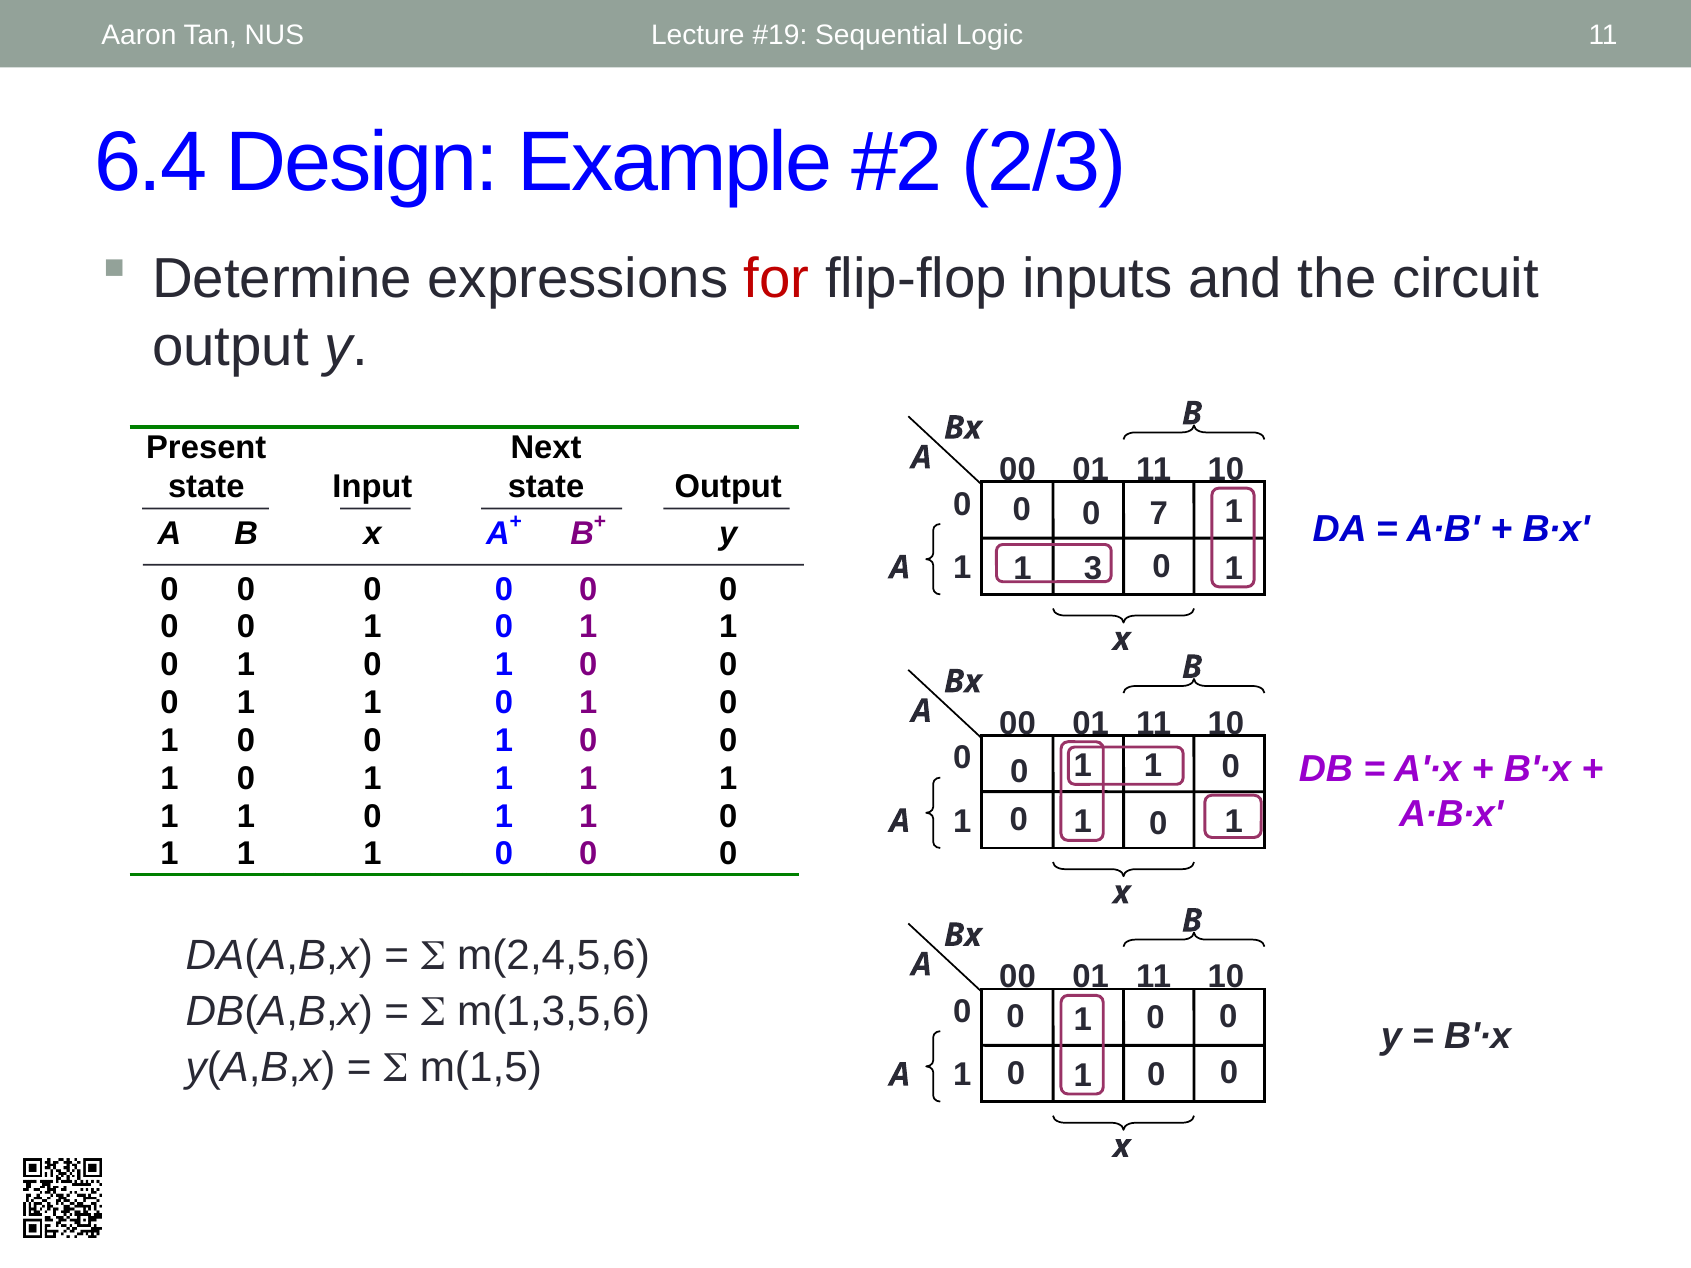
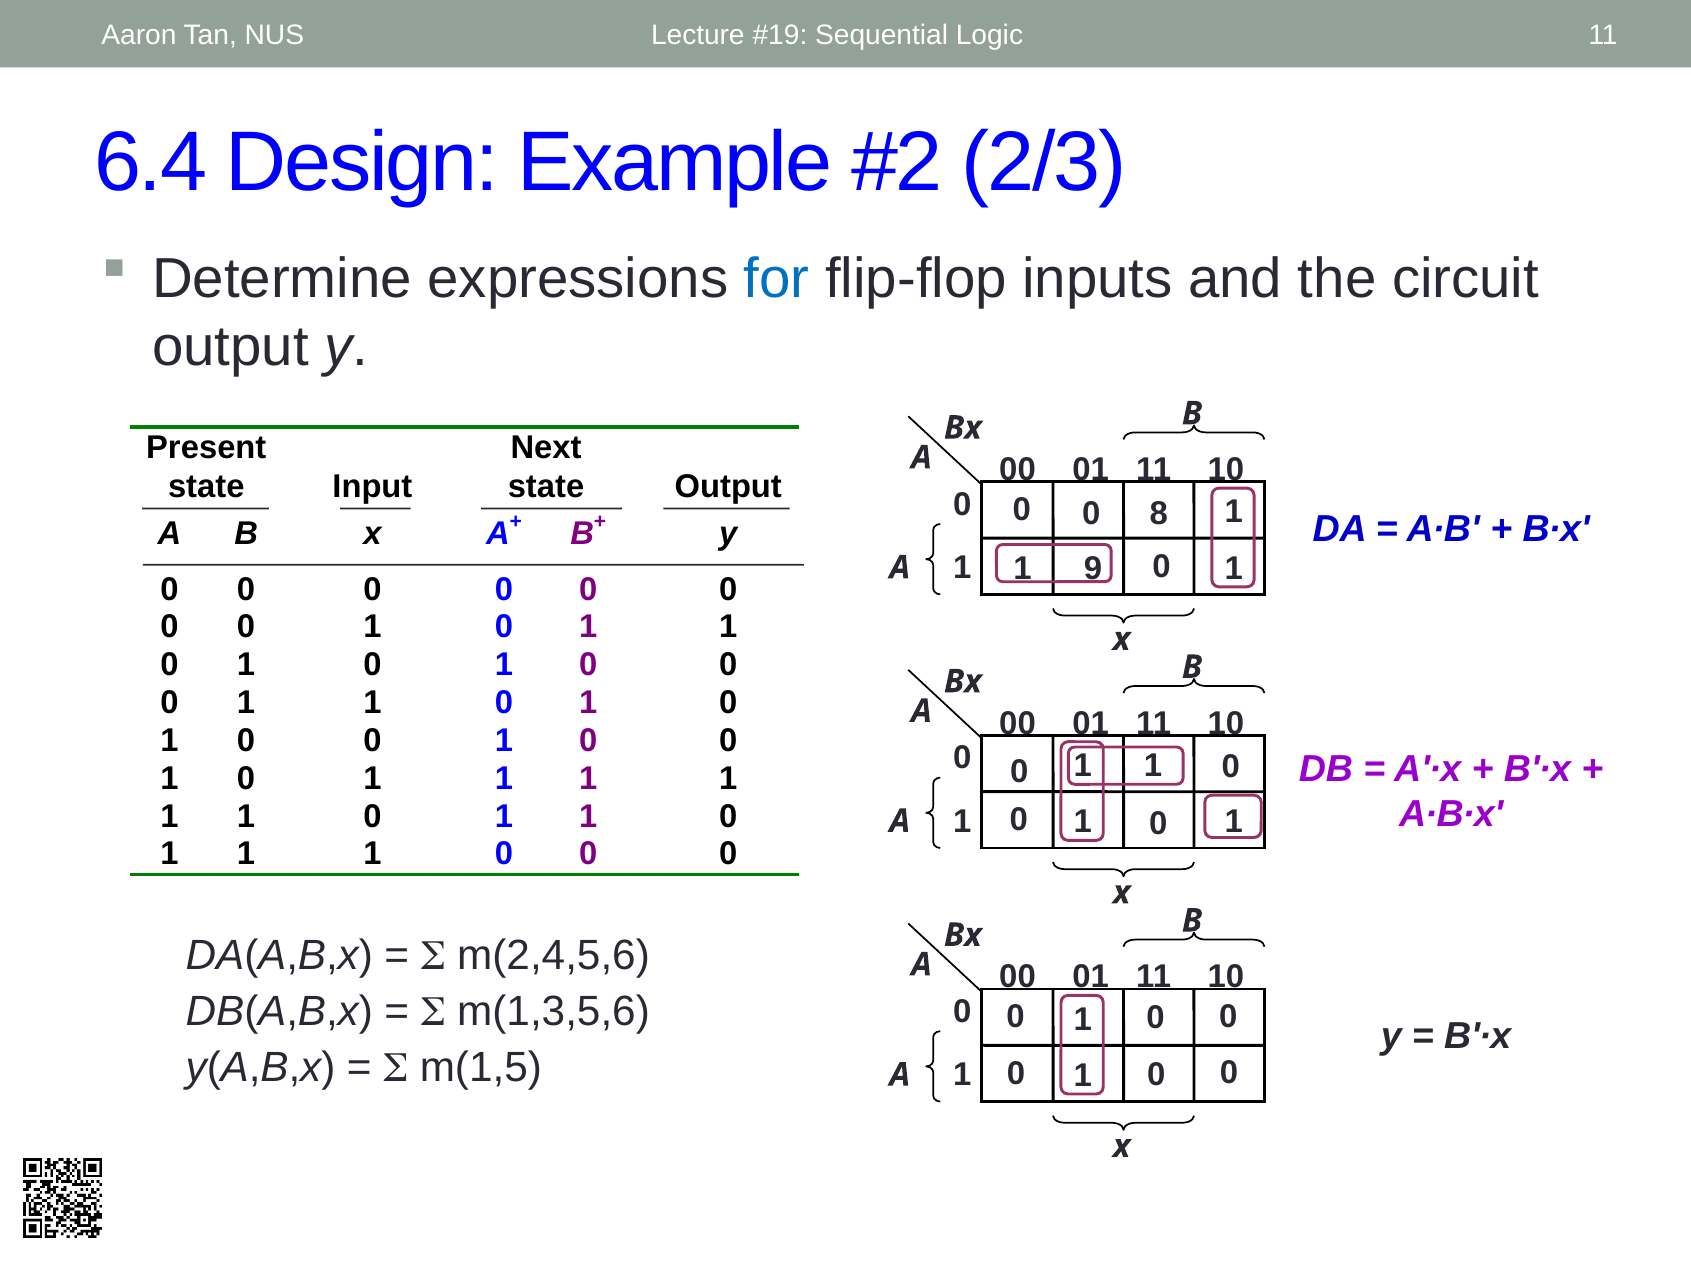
for colour: red -> blue (777, 279)
7: 7 -> 8 (1159, 514)
3: 3 -> 9 (1093, 569)
